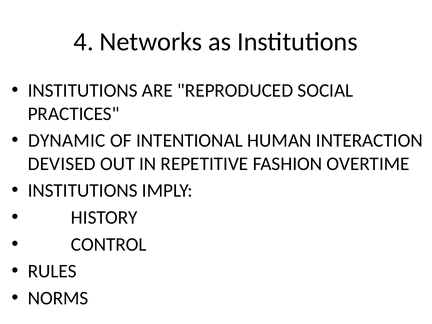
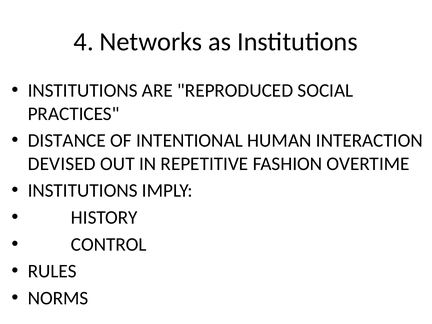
DYNAMIC: DYNAMIC -> DISTANCE (67, 141)
